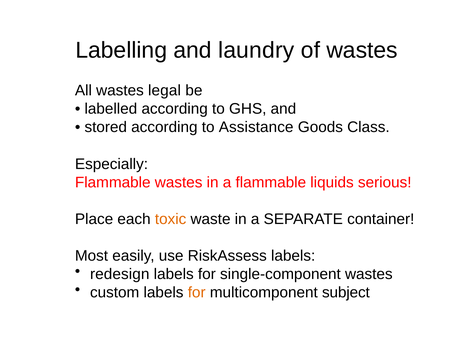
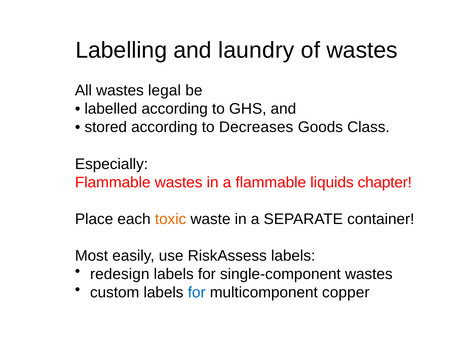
Assistance: Assistance -> Decreases (256, 127)
serious: serious -> chapter (385, 182)
for colour: orange -> blue (197, 293)
subject: subject -> copper (346, 293)
